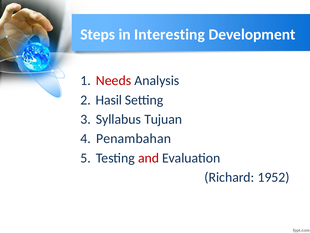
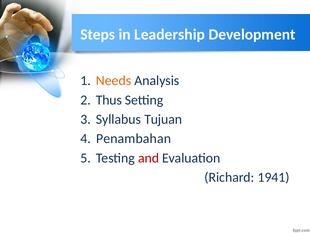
Interesting: Interesting -> Leadership (170, 35)
Needs colour: red -> orange (114, 80)
Hasil: Hasil -> Thus (109, 100)
1952: 1952 -> 1941 (274, 177)
